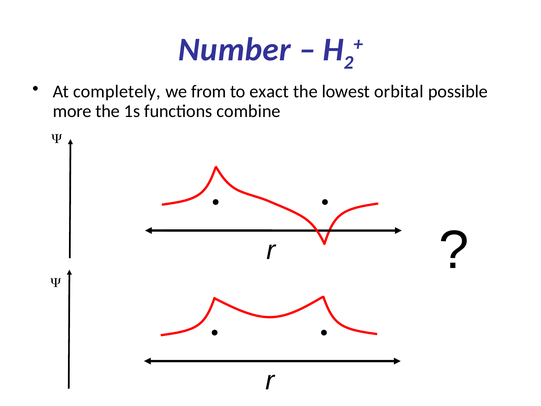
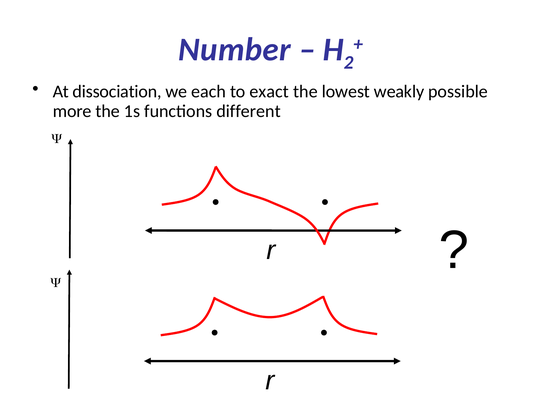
completely: completely -> dissociation (117, 92)
from: from -> each (209, 92)
orbital: orbital -> weakly (399, 92)
combine: combine -> different (249, 111)
